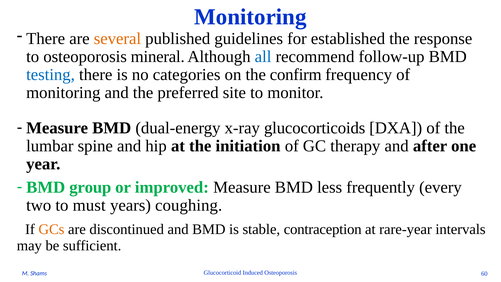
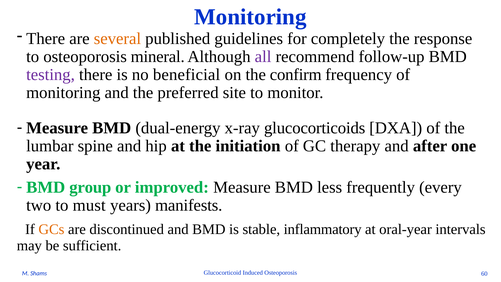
established: established -> completely (348, 38)
all colour: blue -> purple (263, 57)
testing colour: blue -> purple (51, 75)
categories: categories -> beneficial (187, 75)
coughing: coughing -> manifests (189, 205)
contraception: contraception -> inflammatory (323, 229)
rare-year: rare-year -> oral-year (406, 229)
